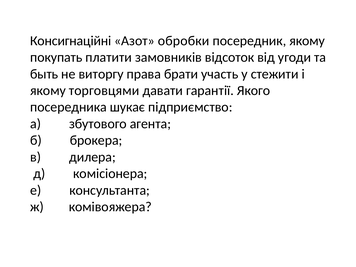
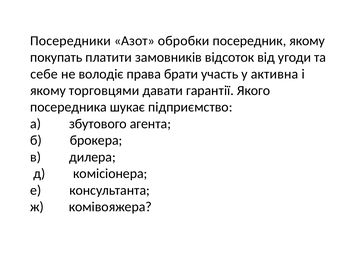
Консигнаційні: Консигнаційні -> Посередники (71, 41)
быть: быть -> себе (44, 74)
виторгу: виторгу -> володіє (101, 74)
стежити: стежити -> активна (275, 74)
